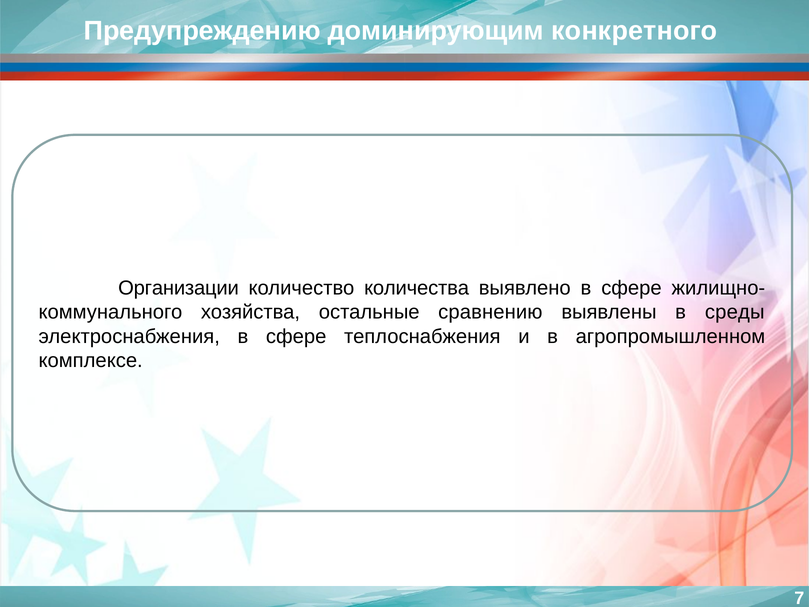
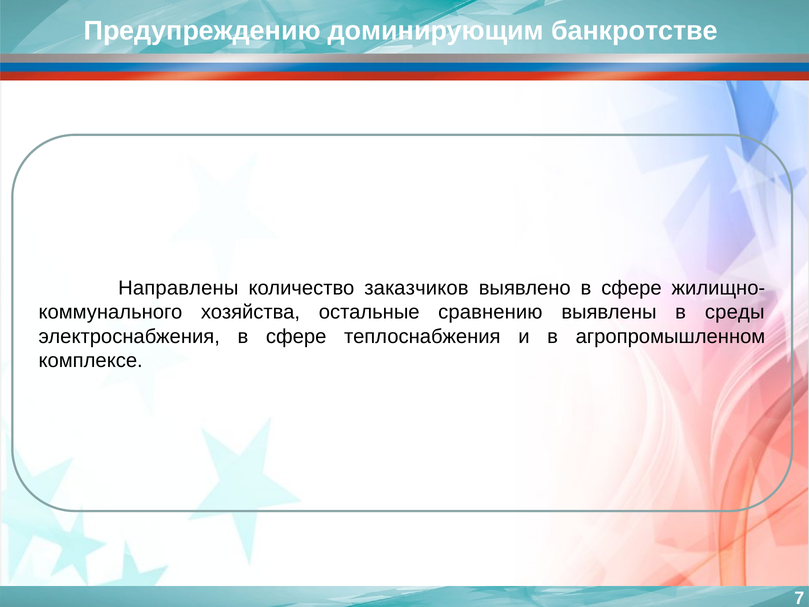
конкретного: конкретного -> банкротстве (634, 31)
Организации: Организации -> Направлены (178, 288)
количества: количества -> заказчиков (416, 288)
